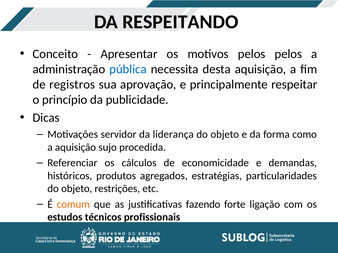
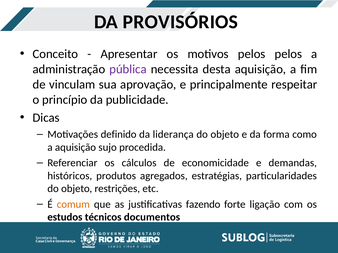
RESPEITANDO: RESPEITANDO -> PROVISÓRIOS (180, 22)
pública colour: blue -> purple (128, 69)
registros: registros -> vinculam (72, 85)
servidor: servidor -> definido (119, 135)
profissionais: profissionais -> documentos (152, 218)
